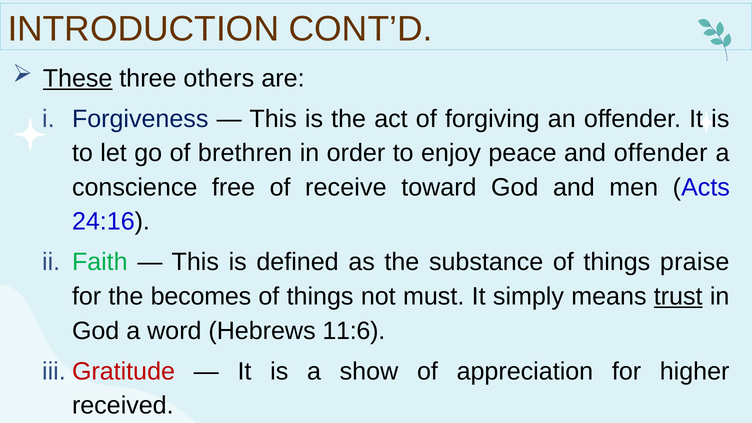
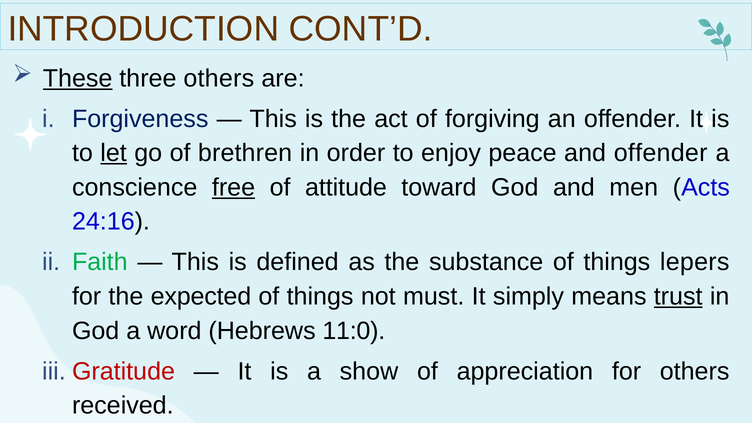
let underline: none -> present (114, 153)
free underline: none -> present (234, 187)
receive: receive -> attitude (346, 187)
praise: praise -> lepers (695, 262)
becomes: becomes -> expected (201, 296)
11:6: 11:6 -> 11:0 (354, 331)
for higher: higher -> others (695, 371)
